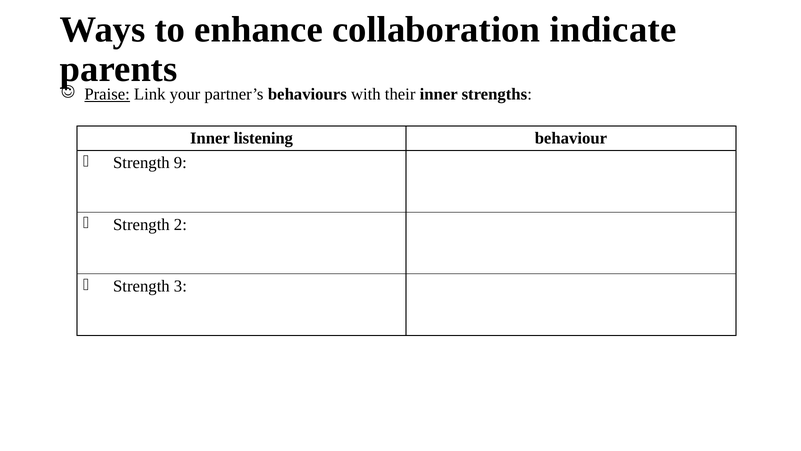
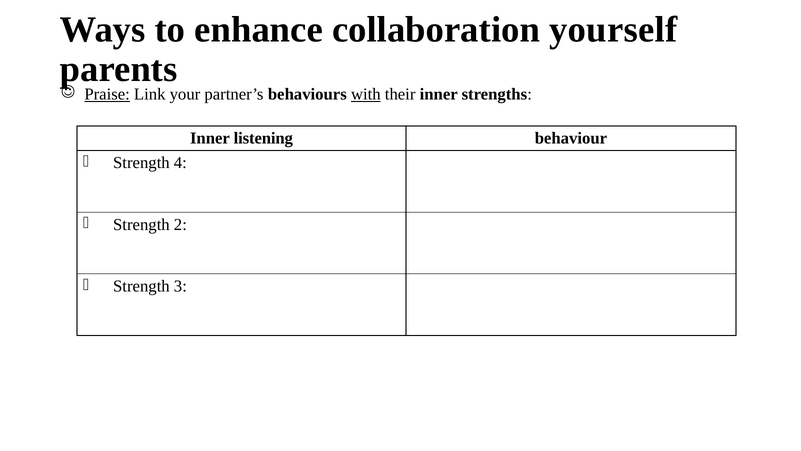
indicate: indicate -> yourself (613, 30)
with underline: none -> present (366, 94)
9: 9 -> 4 (180, 163)
